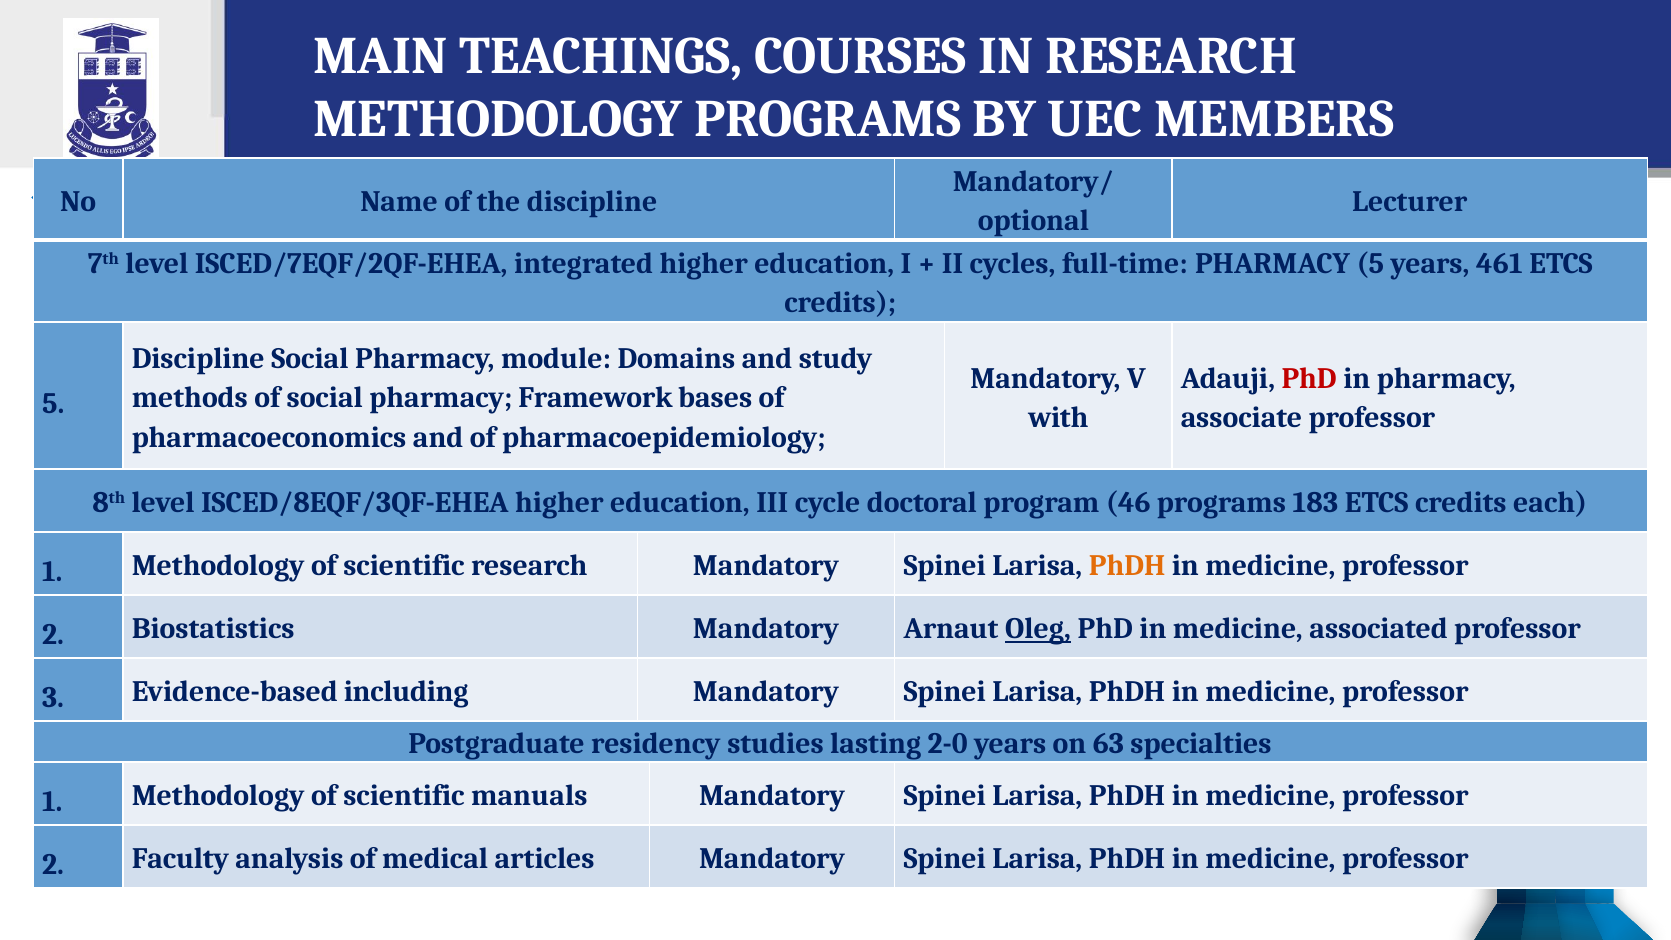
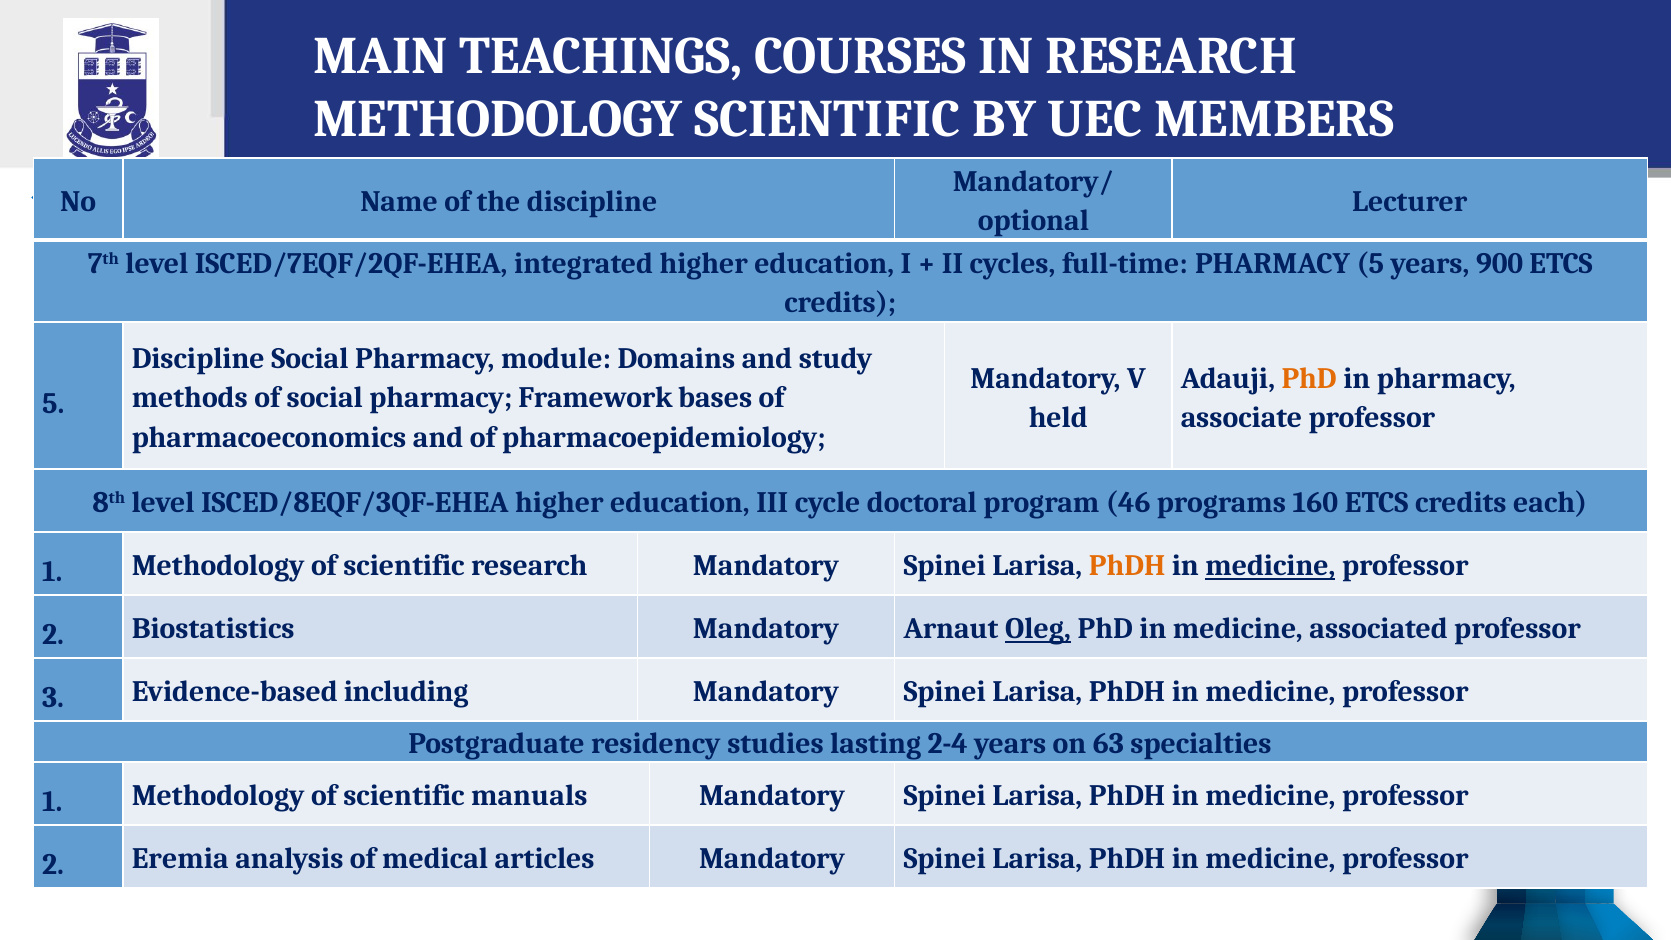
METHODOLOGY PROGRAMS: PROGRAMS -> SCIENTIFIC (827, 119)
461: 461 -> 900 (1500, 264)
PhD colour: red -> orange (1309, 378)
with: with -> held (1058, 418)
183: 183 -> 160 (1315, 503)
medicine underline: none -> present (1271, 566)
2-0: 2-0 -> 2-4 (948, 744)
Faculty: Faculty -> Eremia (180, 859)
